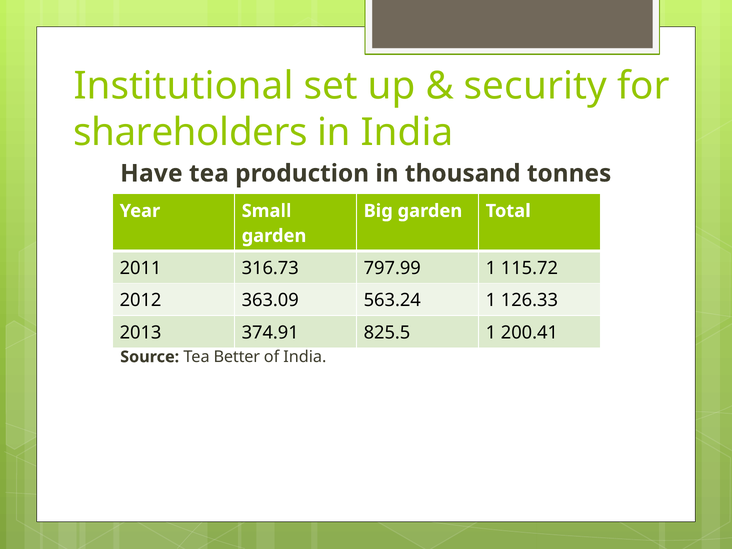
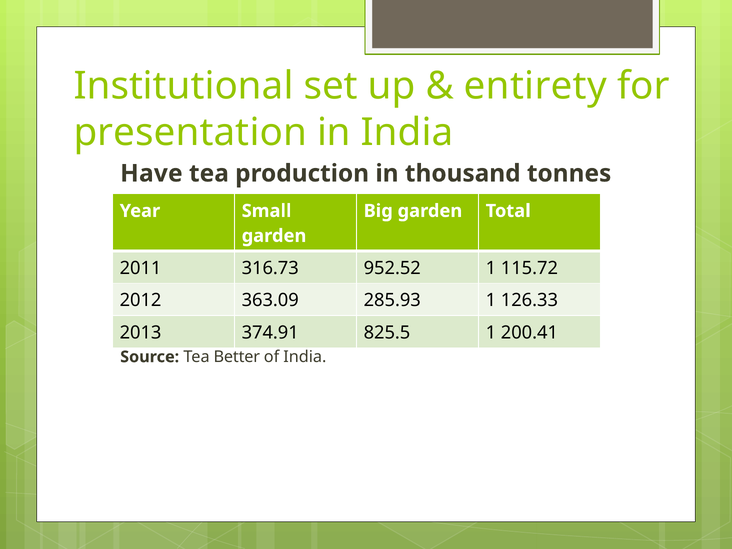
security: security -> entirety (535, 86)
shareholders: shareholders -> presentation (190, 132)
797.99: 797.99 -> 952.52 (392, 268)
563.24: 563.24 -> 285.93 (392, 300)
